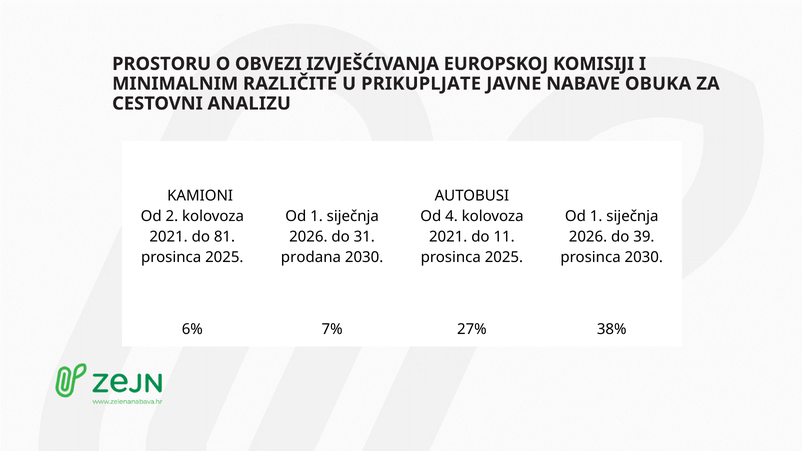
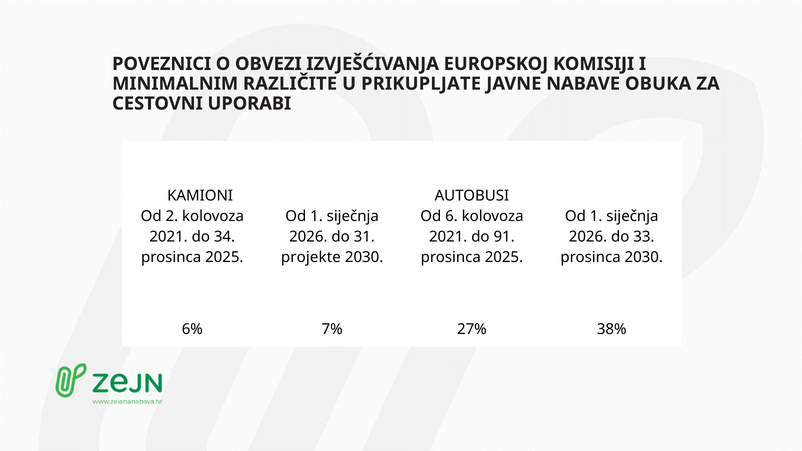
PROSTORU: PROSTORU -> POVEZNICI (162, 64)
ANALIZU: ANALIZU -> UPORABI (249, 104)
4: 4 -> 6 (451, 217)
81: 81 -> 34 (224, 237)
11: 11 -> 91 (504, 237)
39: 39 -> 33 (644, 237)
prodana: prodana -> projekte (311, 257)
